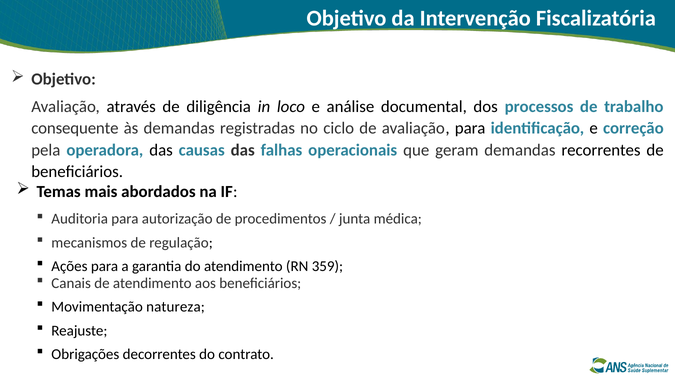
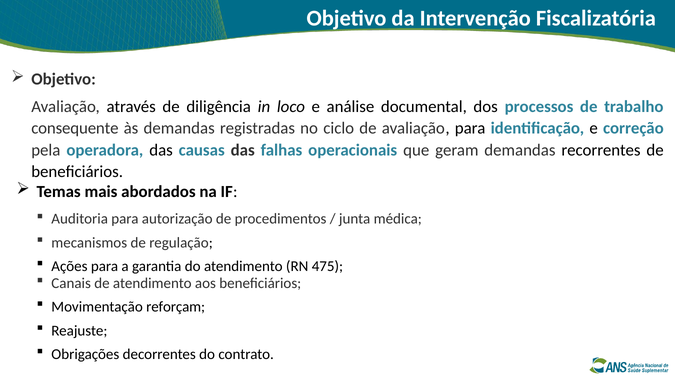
359: 359 -> 475 (327, 266)
natureza: natureza -> reforçam (176, 307)
